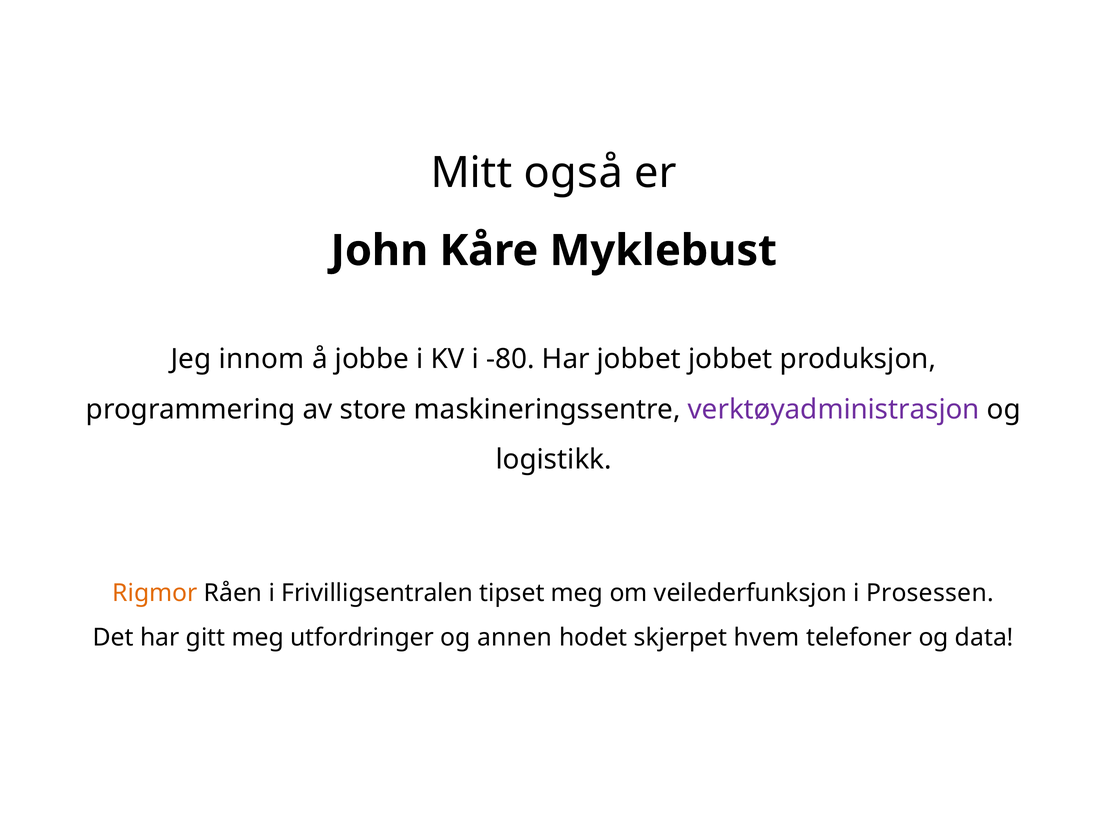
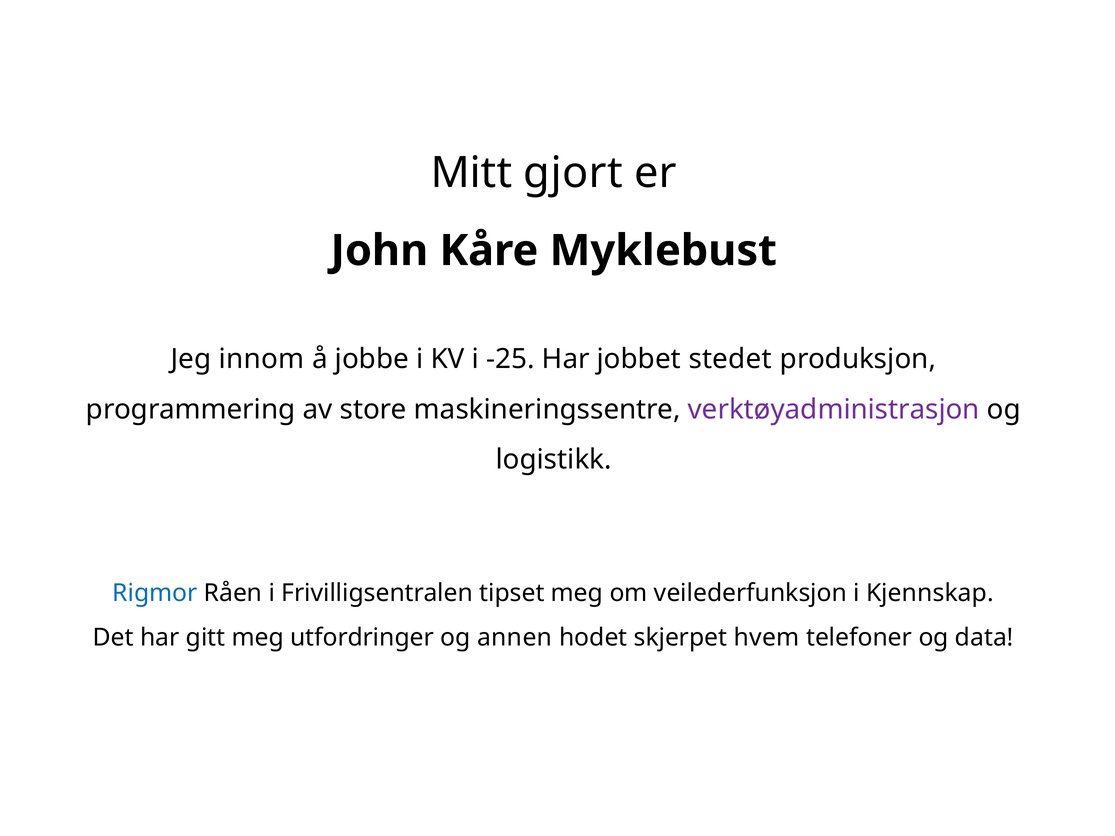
også: også -> gjort (573, 173)
-80: -80 -> -25 (510, 359)
jobbet jobbet: jobbet -> stedet (730, 359)
Rigmor colour: orange -> blue (155, 593)
Prosessen: Prosessen -> Kjennskap (930, 593)
